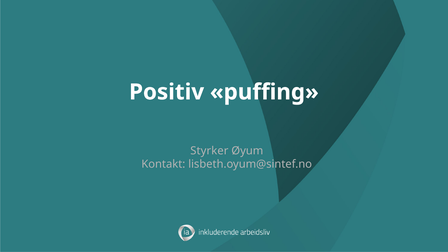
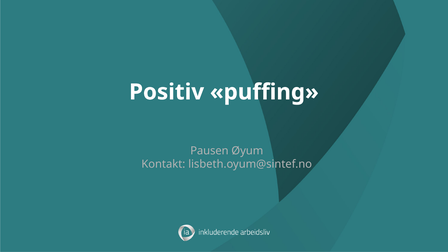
Styrker: Styrker -> Pausen (209, 151)
